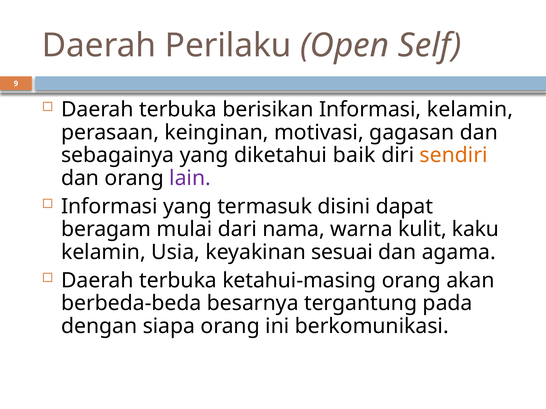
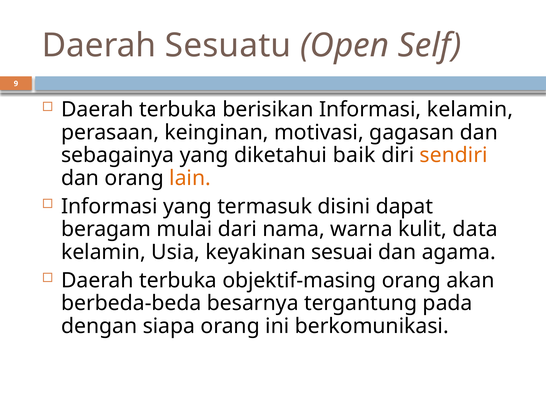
Perilaku: Perilaku -> Sesuatu (228, 46)
lain colour: purple -> orange (190, 178)
kaku: kaku -> data (475, 230)
ketahui-masing: ketahui-masing -> objektif-masing (299, 281)
